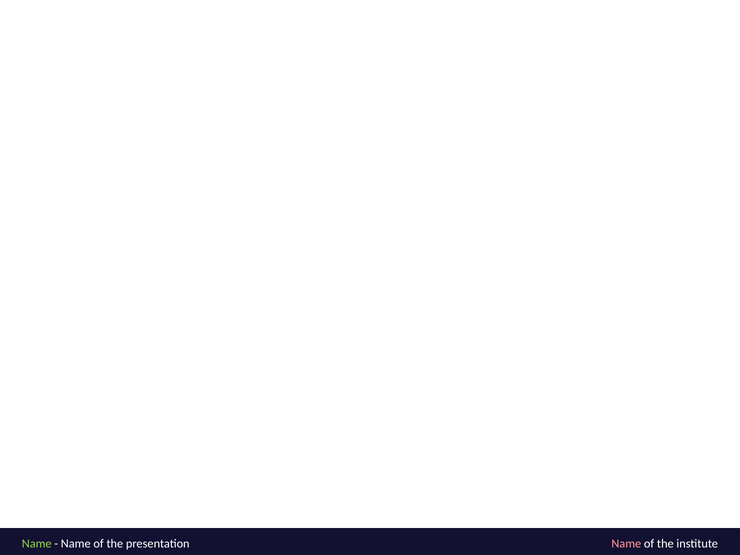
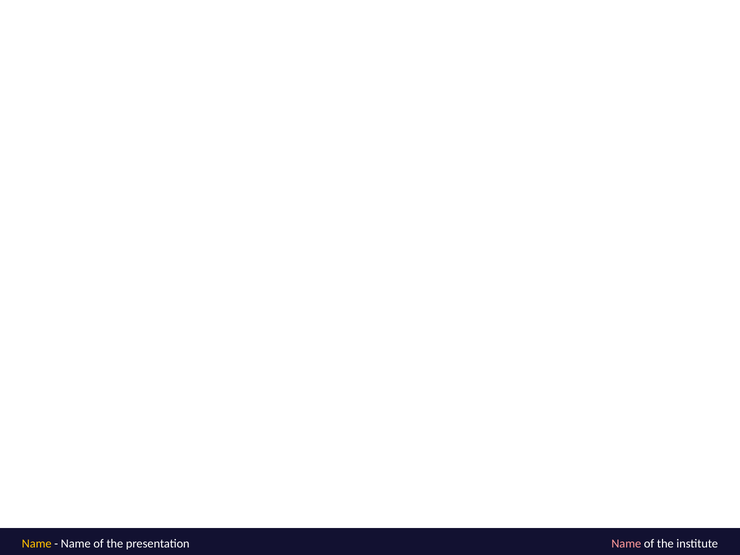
Name colour: light green -> yellow (37, 544)
